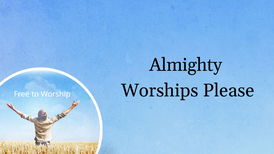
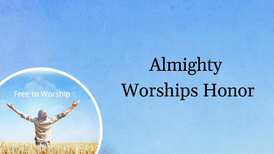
Please: Please -> Honor (229, 91)
